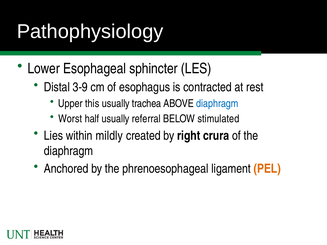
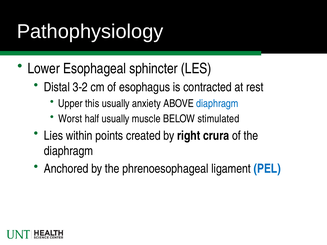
3-9: 3-9 -> 3-2 (80, 87)
trachea: trachea -> anxiety (146, 104)
referral: referral -> muscle (146, 119)
mildly: mildly -> points (109, 136)
PEL colour: orange -> blue (267, 169)
